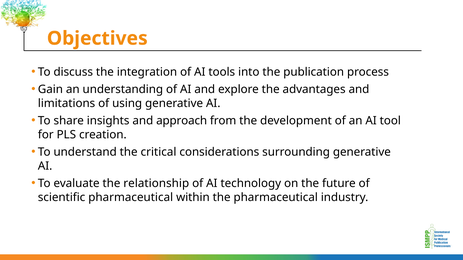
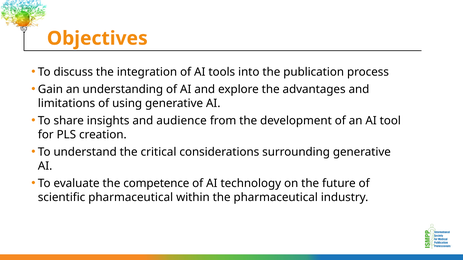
approach: approach -> audience (182, 121)
relationship: relationship -> competence (156, 184)
